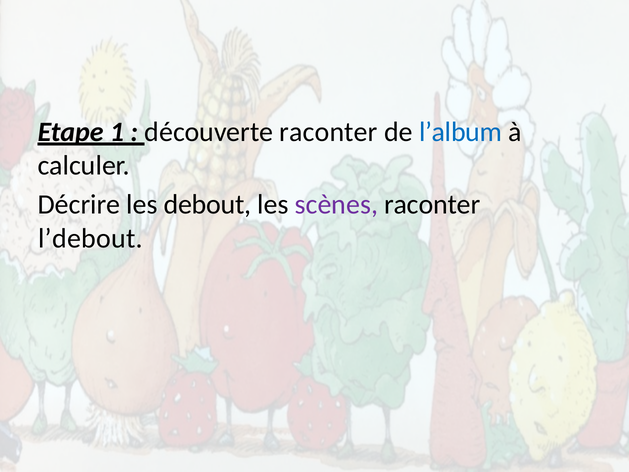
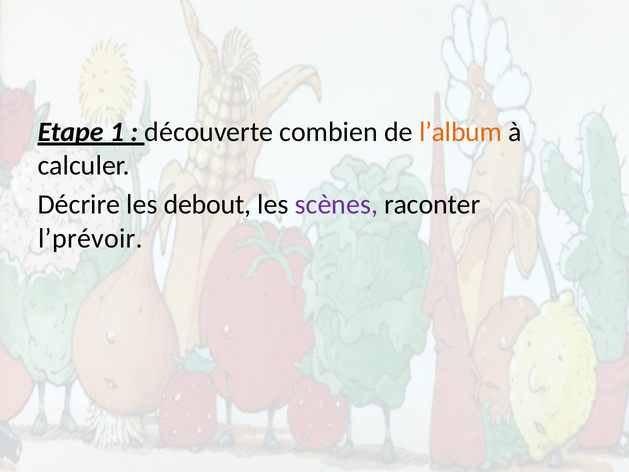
découverte raconter: raconter -> combien (329, 132)
l’album colour: blue -> orange (461, 132)
l’debout: l’debout -> l’prévoir (90, 238)
